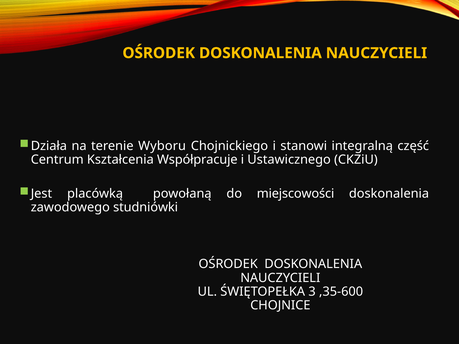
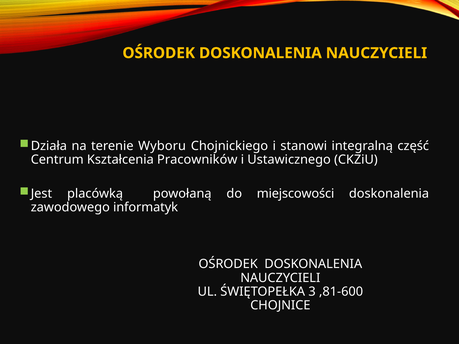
Współpracuje: Współpracuje -> Pracowników (197, 160)
studniówki: studniówki -> informatyk (146, 207)
,35-600: ,35-600 -> ,81-600 (341, 292)
